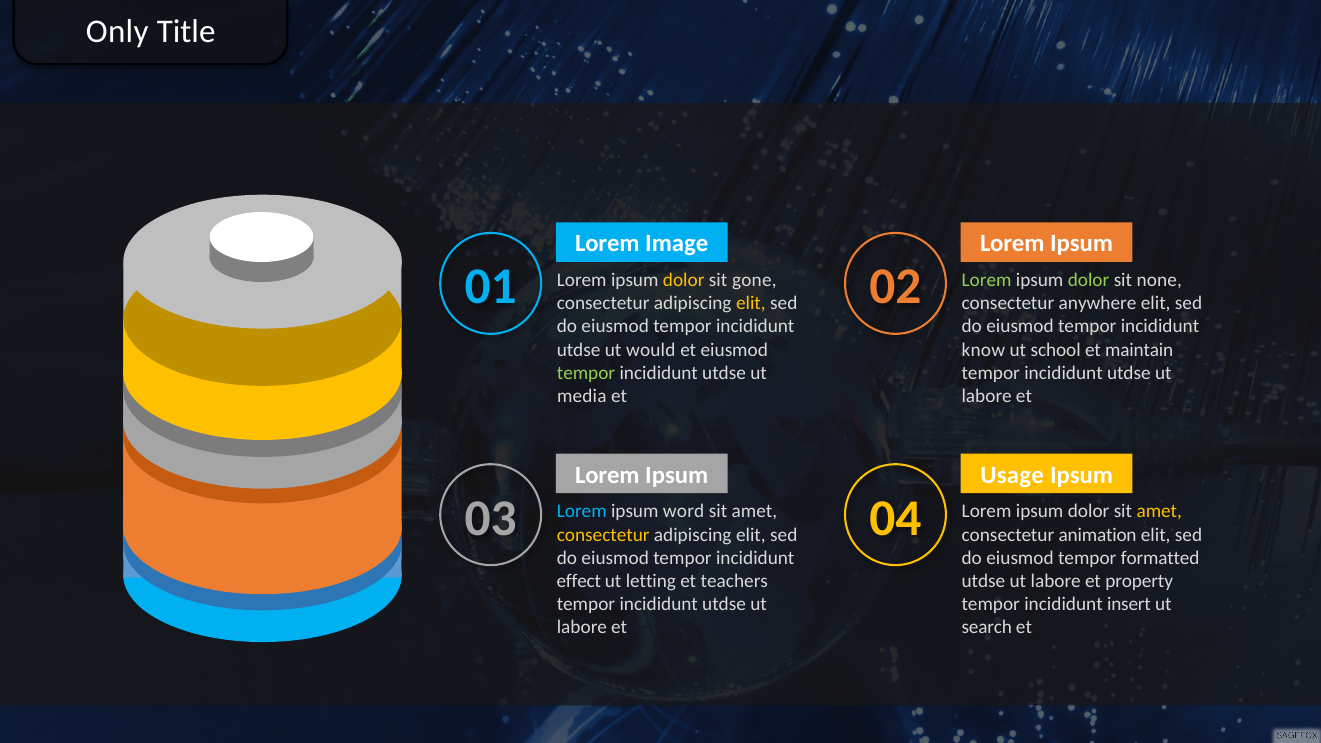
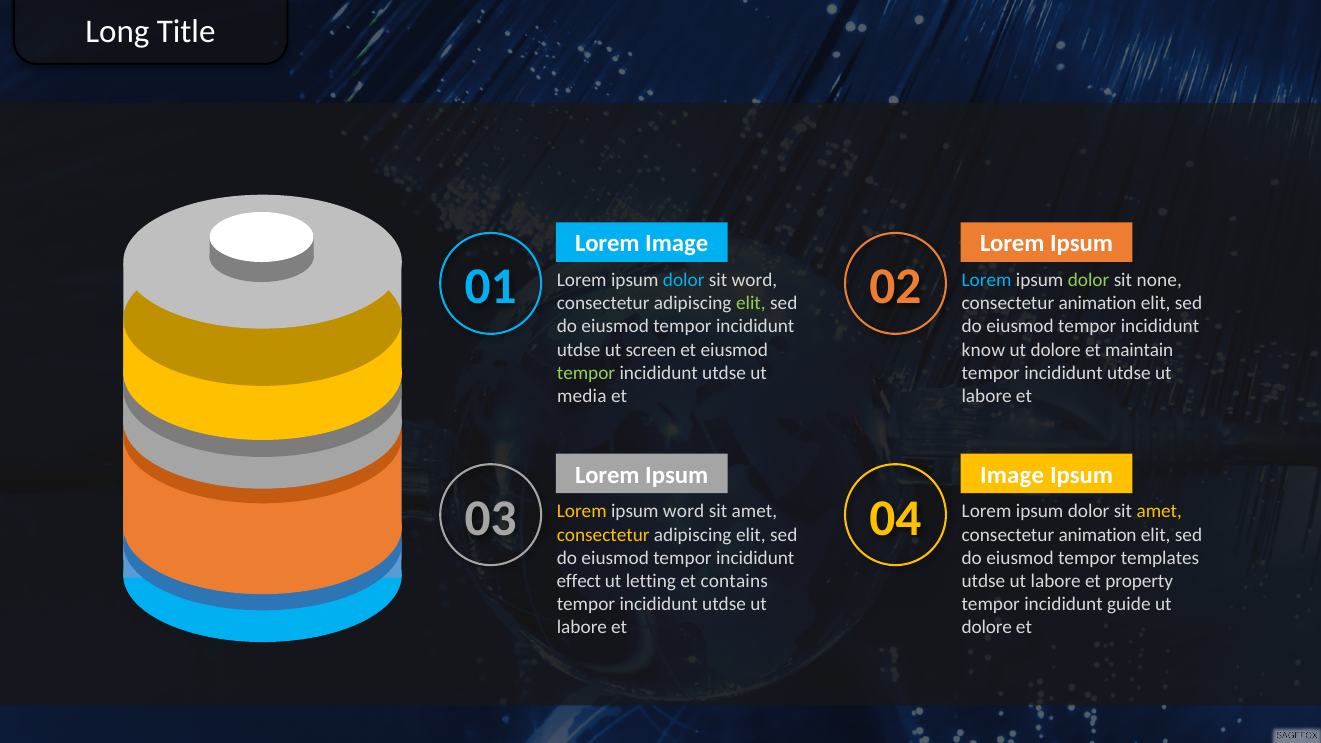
Only: Only -> Long (117, 31)
dolor colour: yellow -> light blue (684, 280)
sit gone: gone -> word (754, 280)
Lorem colour: light green -> light blue (987, 280)
elit colour: yellow -> light green (751, 303)
anywhere: anywhere -> animation (1098, 303)
would: would -> screen (651, 350)
school: school -> dolore (1056, 350)
Usage: Usage -> Image (1012, 475)
Lorem colour: light blue -> yellow (582, 512)
formatted: formatted -> templates (1160, 558)
teachers: teachers -> contains (734, 581)
insert: insert -> guide (1129, 604)
search: search -> dolore (987, 627)
